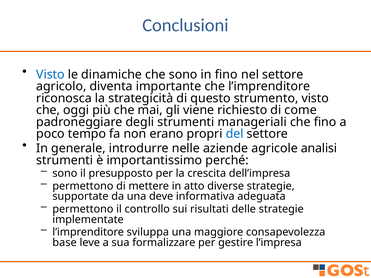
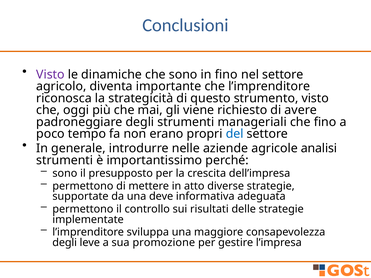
Visto colour: blue -> purple (50, 75)
come: come -> avere (301, 110)
base: base -> degli (65, 243)
formalizzare: formalizzare -> promozione (164, 243)
